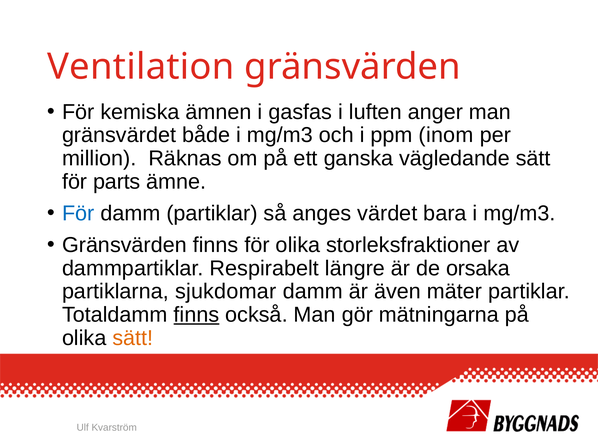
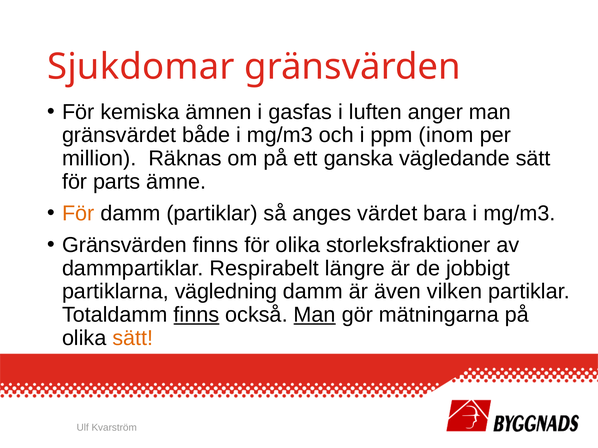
Ventilation: Ventilation -> Sjukdomar (141, 67)
För colour: blue -> orange (78, 214)
orsaka: orsaka -> jobbigt (478, 269)
sjukdomar: sjukdomar -> vägledning (226, 292)
mäter: mäter -> vilken (455, 292)
Man underline: none -> present (315, 315)
